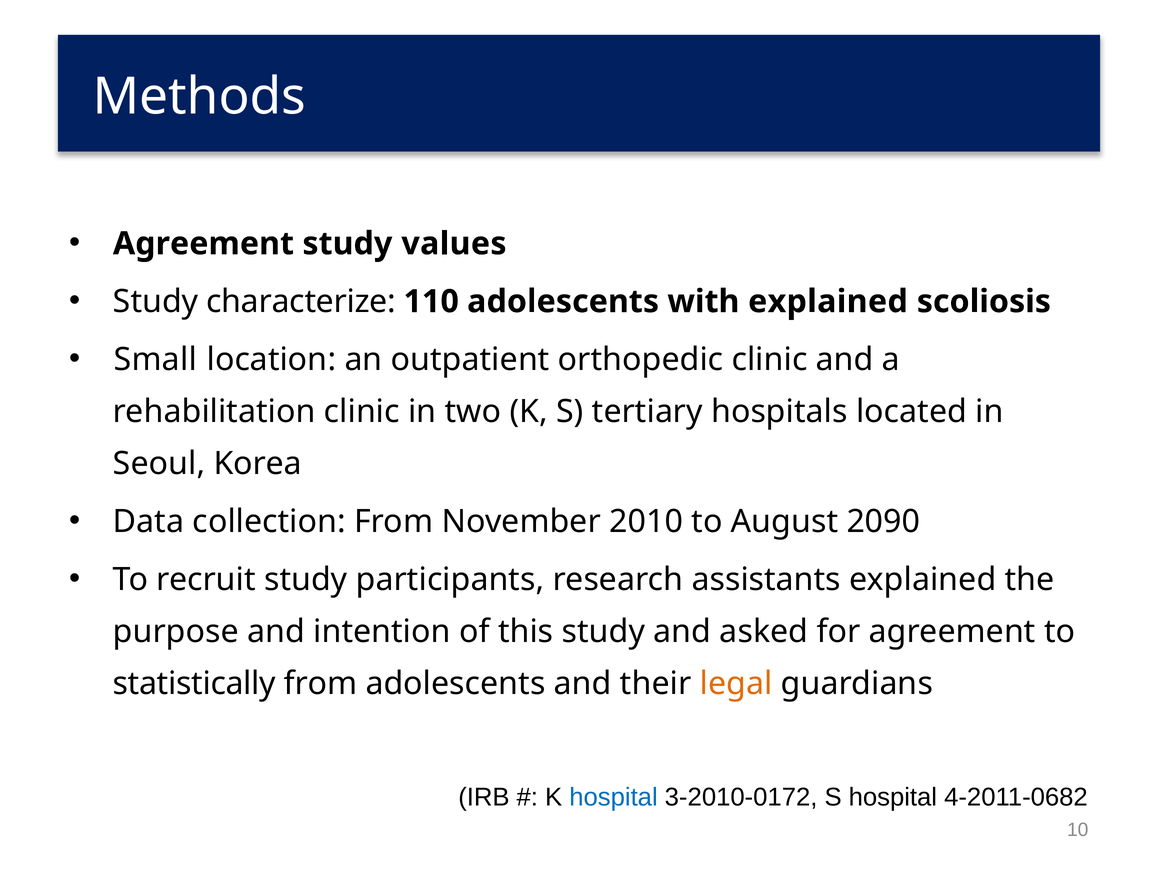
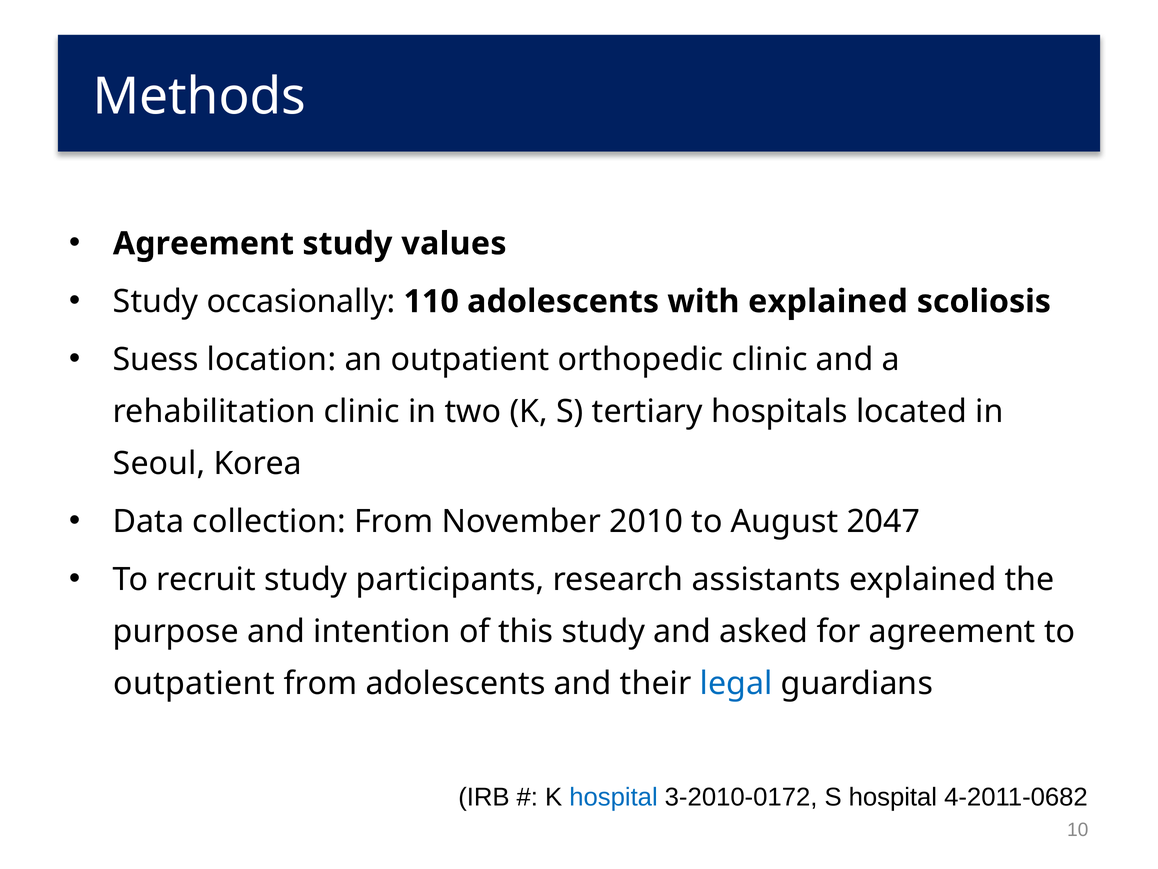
characterize: characterize -> occasionally (301, 301)
Small: Small -> Suess (156, 359)
2090: 2090 -> 2047 (883, 521)
statistically: statistically -> outpatient (194, 683)
legal colour: orange -> blue (736, 683)
